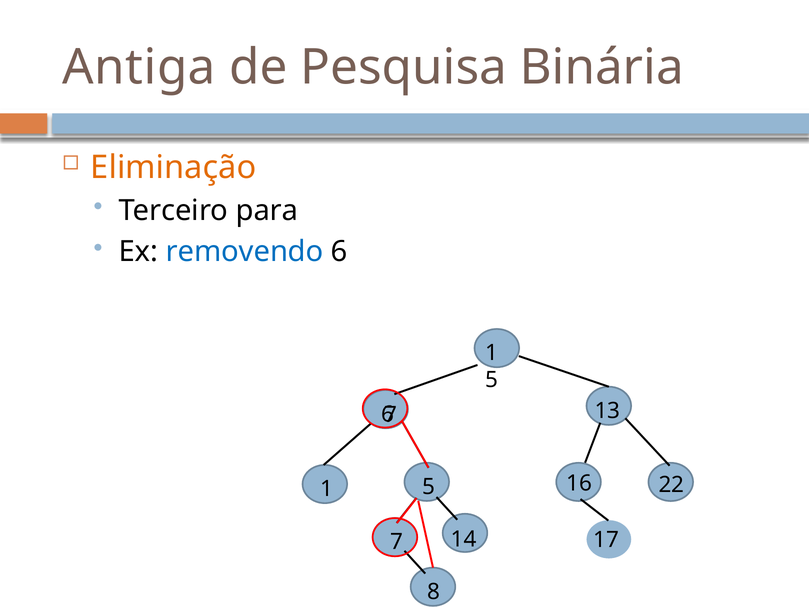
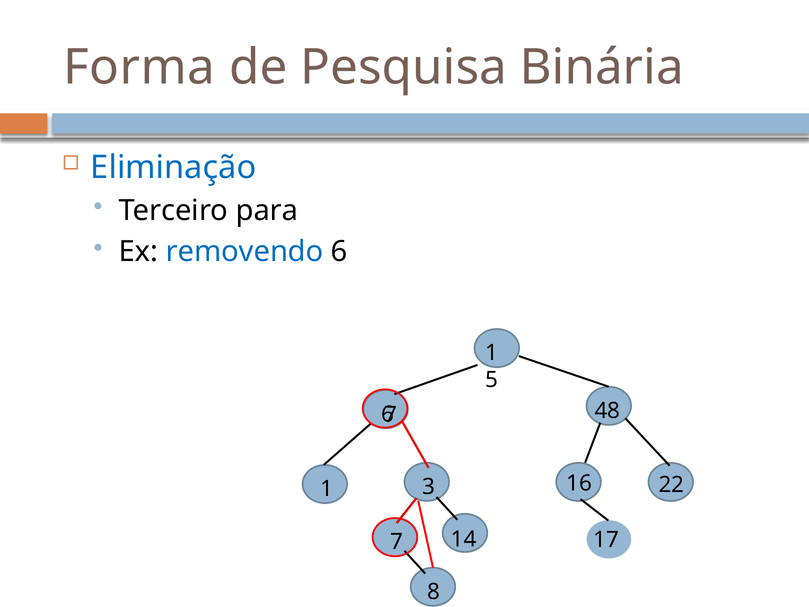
Antiga: Antiga -> Forma (139, 67)
Eliminação colour: orange -> blue (173, 167)
13: 13 -> 48 (607, 411)
5: 5 -> 3 (429, 487)
